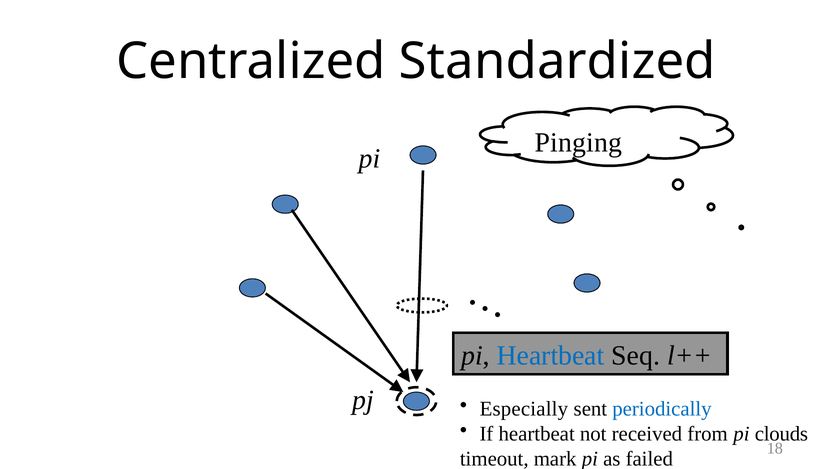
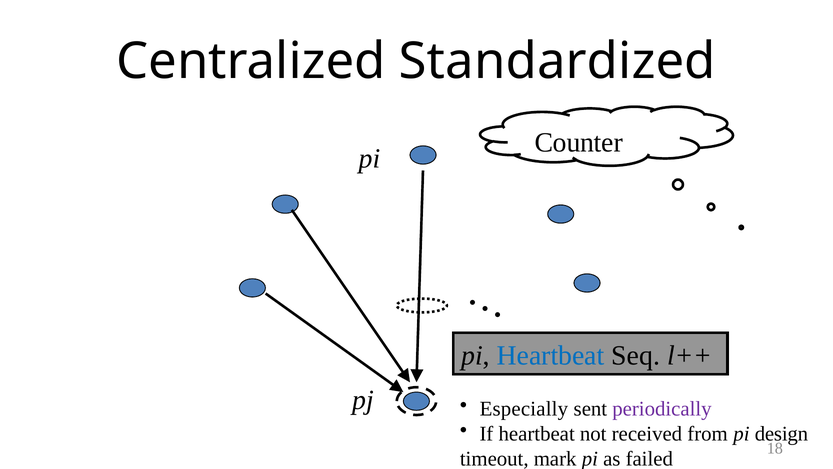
Pinging: Pinging -> Counter (579, 142)
periodically colour: blue -> purple (662, 408)
clouds: clouds -> design (781, 433)
